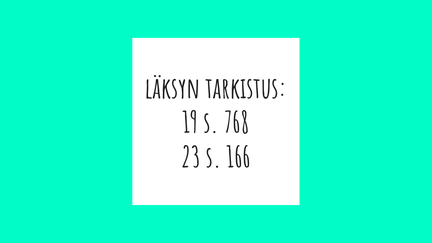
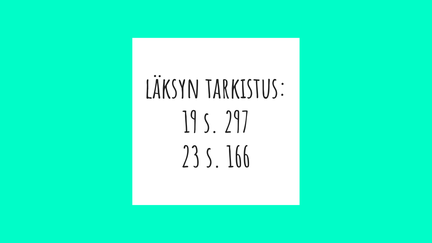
768: 768 -> 297 (237, 123)
